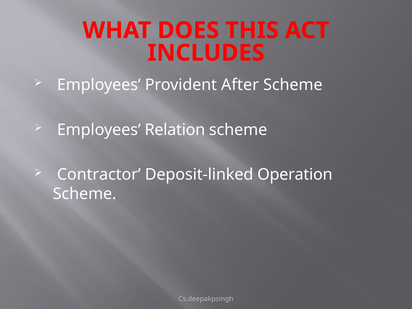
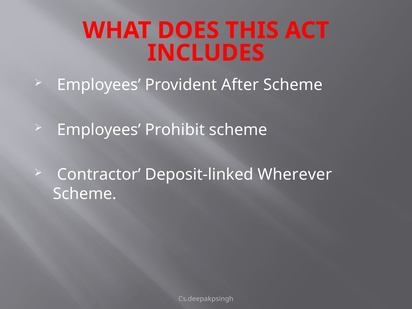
Relation: Relation -> Prohibit (175, 130)
Operation: Operation -> Wherever (295, 175)
